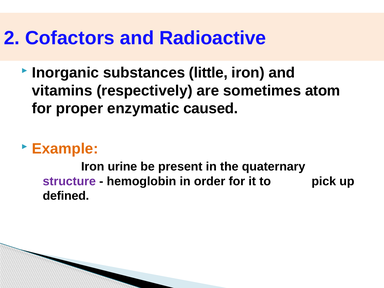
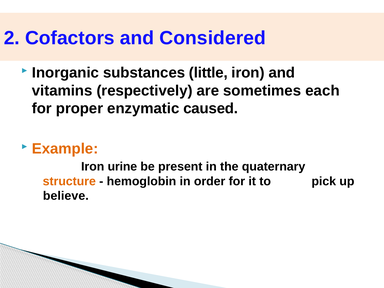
Radioactive: Radioactive -> Considered (213, 38)
atom: atom -> each (322, 91)
structure colour: purple -> orange (69, 181)
defined: defined -> believe (66, 196)
